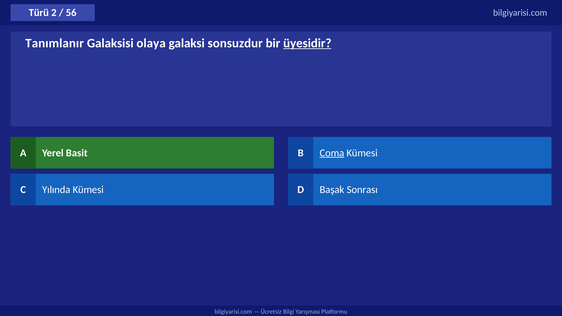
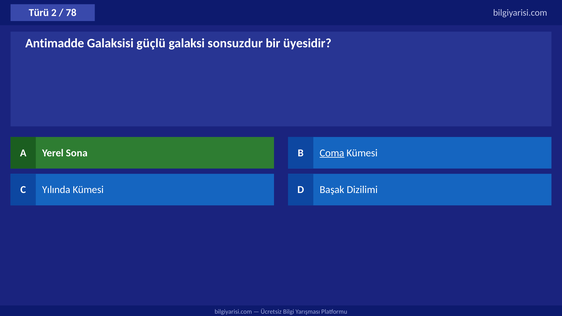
56: 56 -> 78 (71, 13)
Tanımlanır: Tanımlanır -> Antimadde (55, 43)
olaya: olaya -> güçlü (151, 43)
üyesidir underline: present -> none (307, 43)
Basit: Basit -> Sona (77, 153)
Sonrası: Sonrası -> Dizilimi (362, 190)
